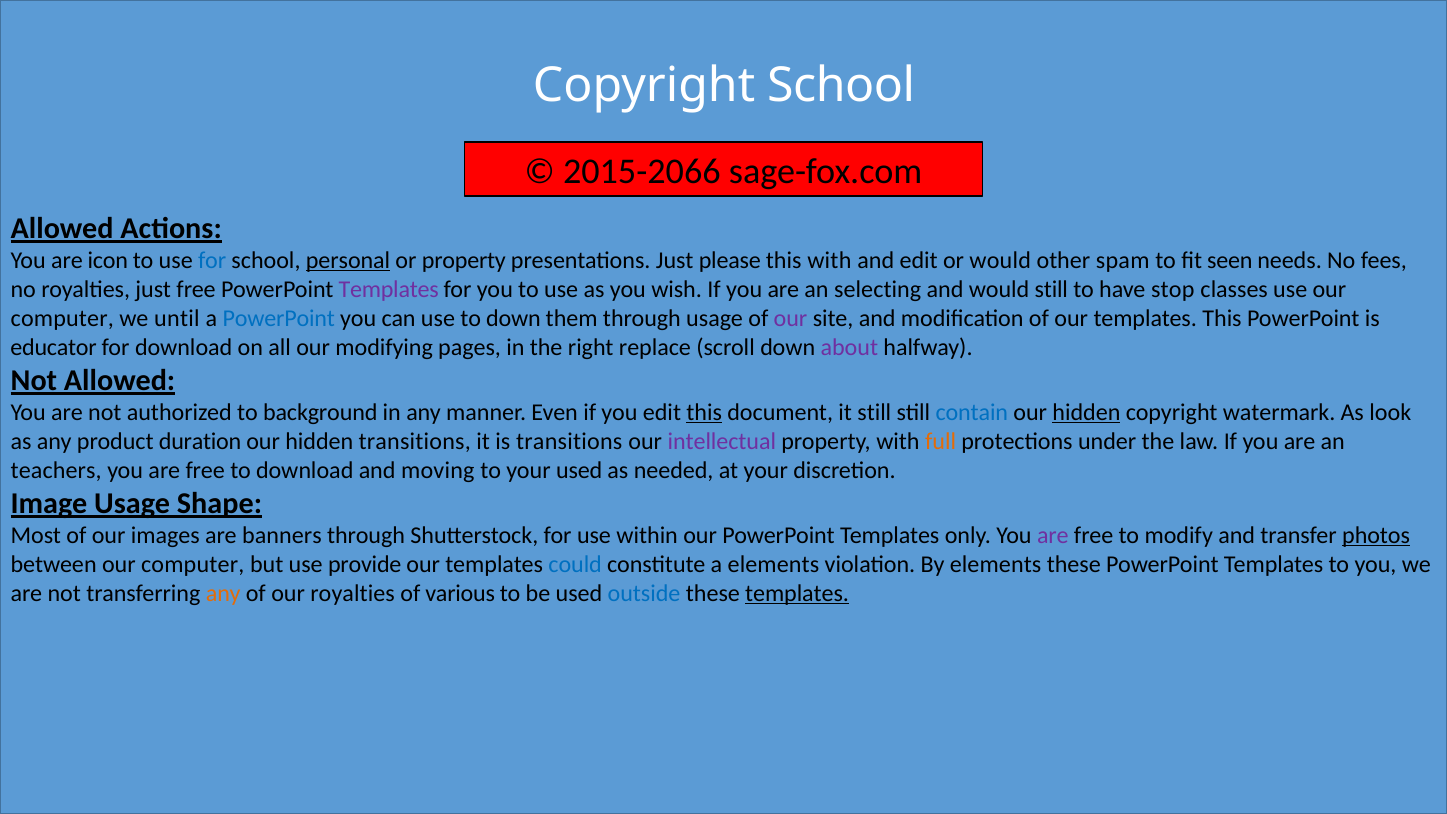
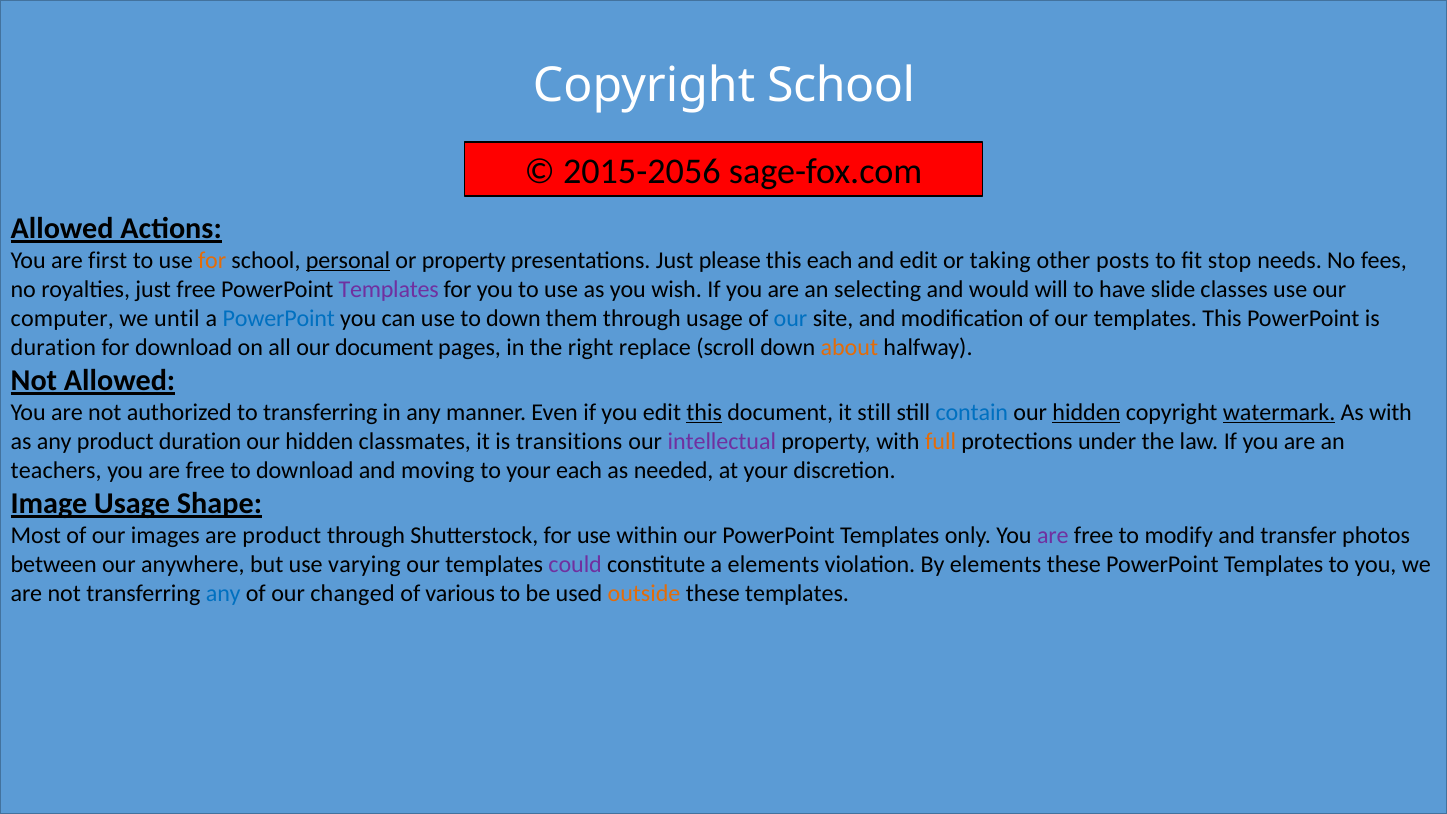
2015-2066: 2015-2066 -> 2015-2056 (642, 172)
icon: icon -> first (108, 260)
for colour: blue -> orange (212, 260)
this with: with -> each (830, 260)
or would: would -> taking (1000, 260)
spam: spam -> posts (1123, 260)
seen: seen -> stop (1230, 260)
would still: still -> will (1051, 289)
stop: stop -> slide (1173, 289)
our colour: purple -> blue (790, 318)
educator: educator -> duration (53, 347)
our modifying: modifying -> document (384, 347)
about colour: purple -> orange (849, 347)
to background: background -> transferring (320, 412)
watermark underline: none -> present (1279, 412)
As look: look -> with (1391, 412)
hidden transitions: transitions -> classmates (415, 441)
your used: used -> each (579, 470)
are banners: banners -> product (282, 535)
photos underline: present -> none (1376, 535)
between our computer: computer -> anywhere (193, 564)
provide: provide -> varying (364, 564)
could colour: blue -> purple (575, 564)
any colour: orange -> blue (223, 593)
our royalties: royalties -> changed (352, 593)
outside colour: blue -> orange (644, 593)
templates underline: present -> none (797, 593)
